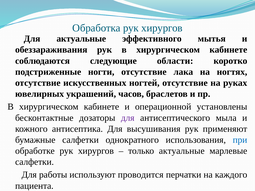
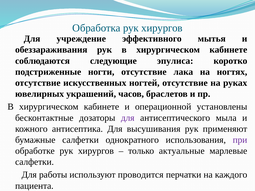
Для актуальные: актуальные -> учреждение (81, 39)
области: области -> эпулиса (175, 61)
при colour: blue -> purple (240, 140)
